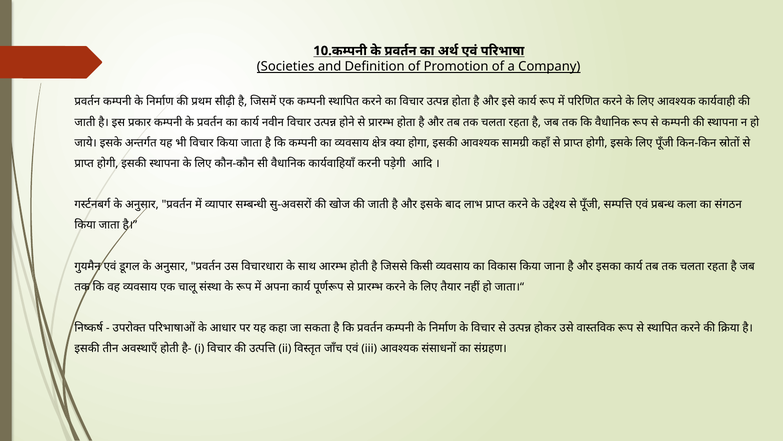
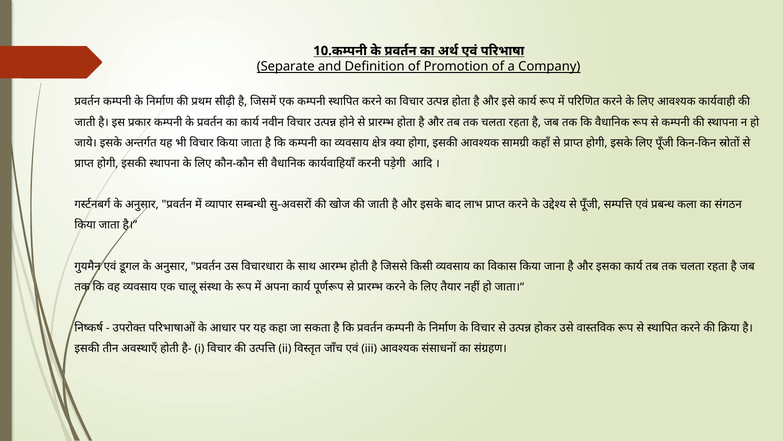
Societies: Societies -> Separate (286, 66)
